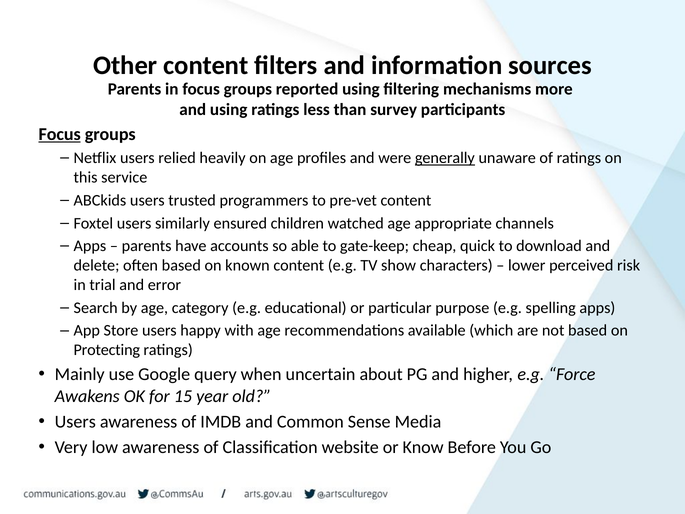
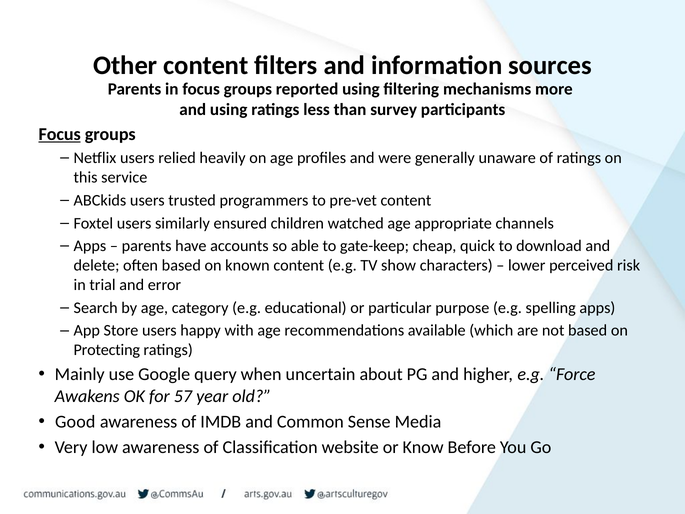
generally underline: present -> none (445, 158)
15: 15 -> 57 (183, 396)
Users: Users -> Good (75, 422)
